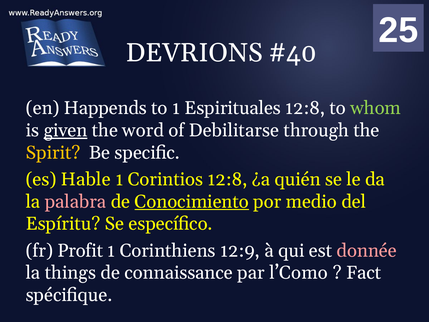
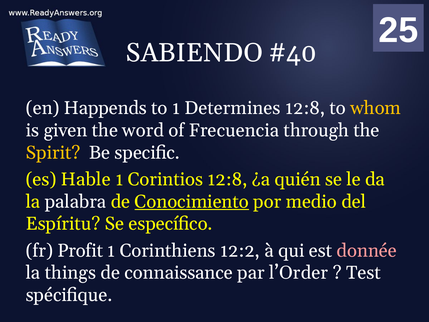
DEVRIONS: DEVRIONS -> SABIENDO (194, 53)
Espirituales: Espirituales -> Determines (233, 108)
whom colour: light green -> yellow (376, 108)
given underline: present -> none (66, 130)
Debilitarse: Debilitarse -> Frecuencia (234, 130)
palabra colour: pink -> white (75, 201)
12:9: 12:9 -> 12:2 (240, 250)
l’Como: l’Como -> l’Order (299, 273)
Fact: Fact -> Test (364, 273)
